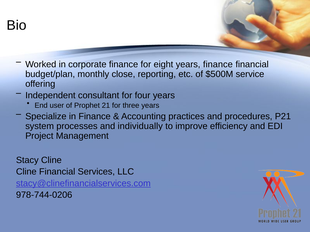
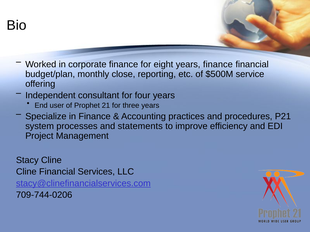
individually: individually -> statements (140, 126)
978-744-0206: 978-744-0206 -> 709-744-0206 (44, 195)
